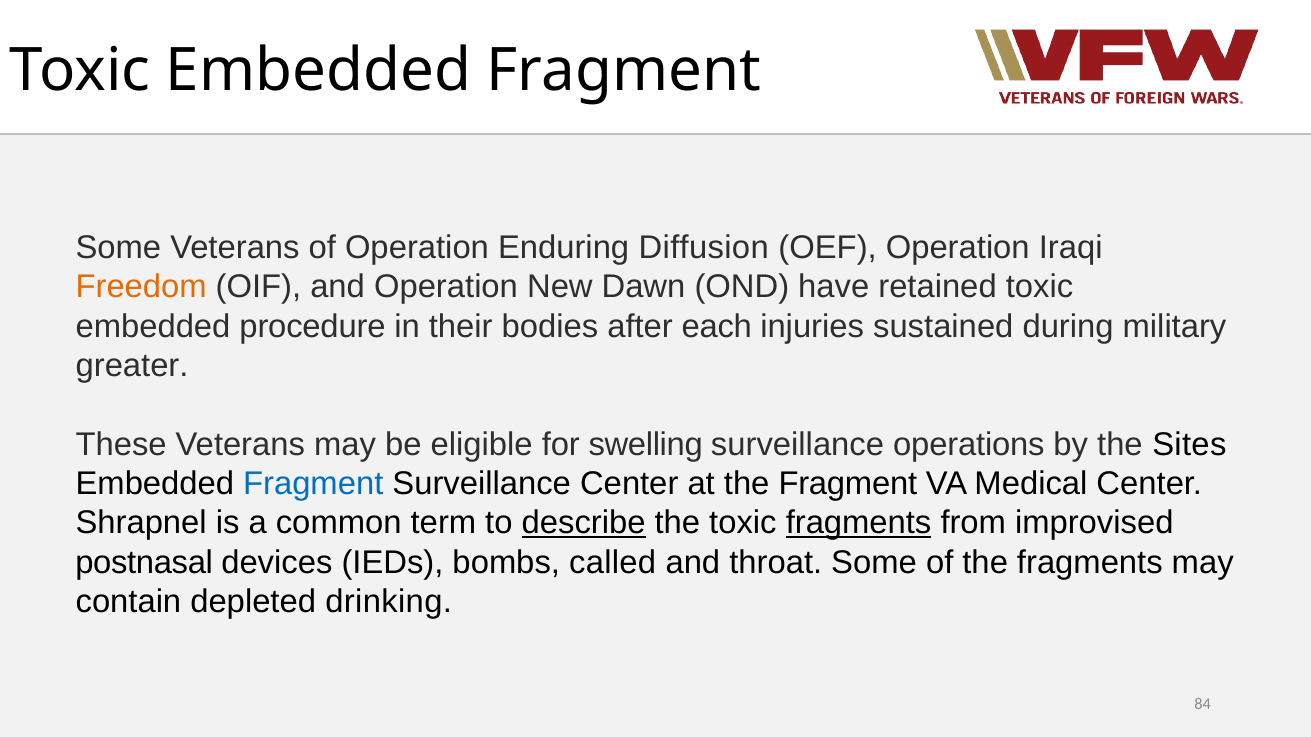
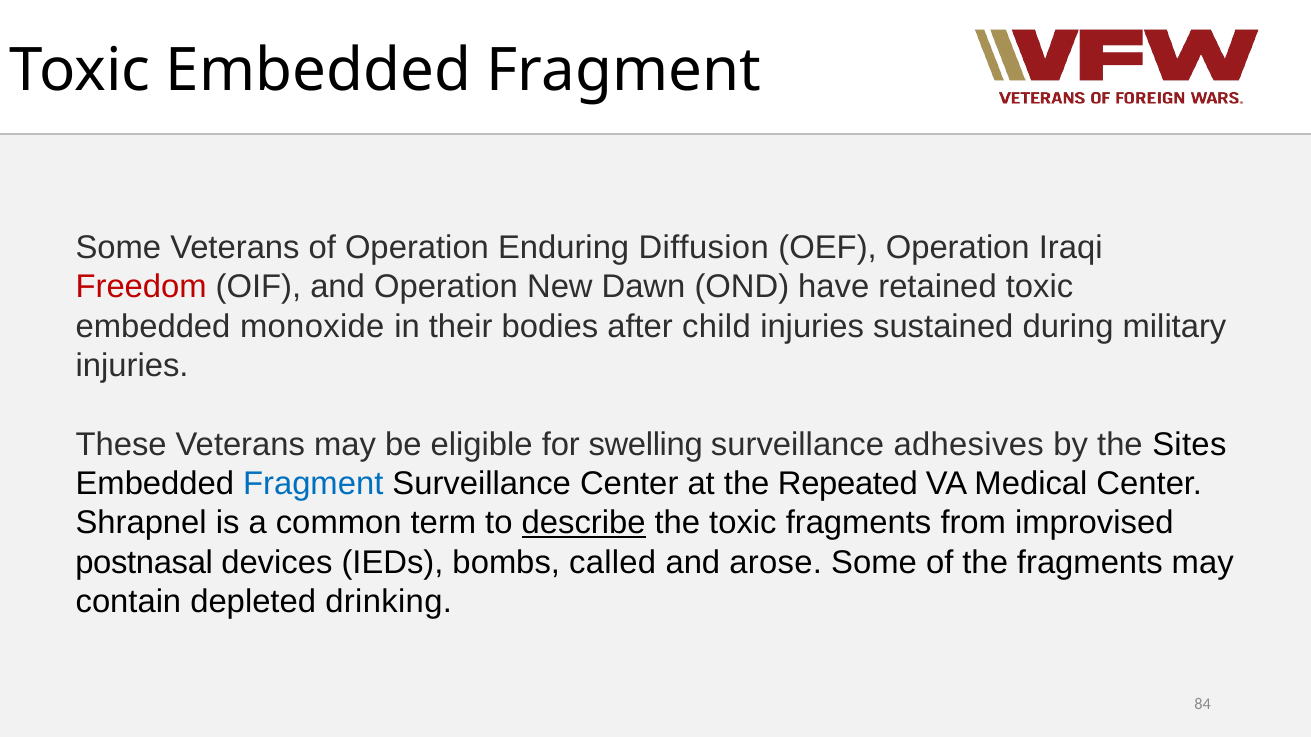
Freedom colour: orange -> red (141, 287)
procedure: procedure -> monoxide (312, 327)
each: each -> child (716, 327)
greater: greater -> injuries (132, 366)
operations: operations -> adhesives (969, 445)
the Fragment: Fragment -> Repeated (848, 484)
fragments underline: present -> none (859, 523)
throat: throat -> arose (776, 563)
